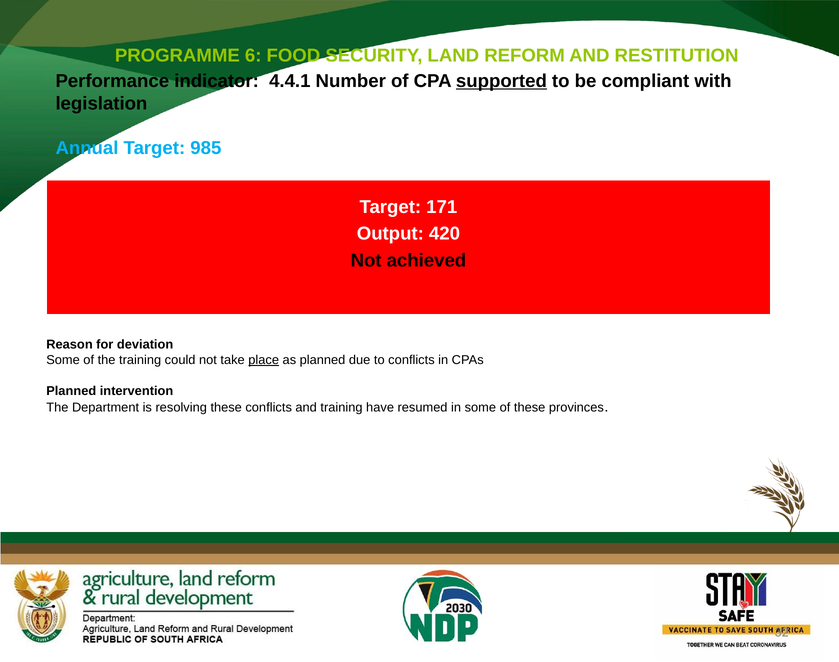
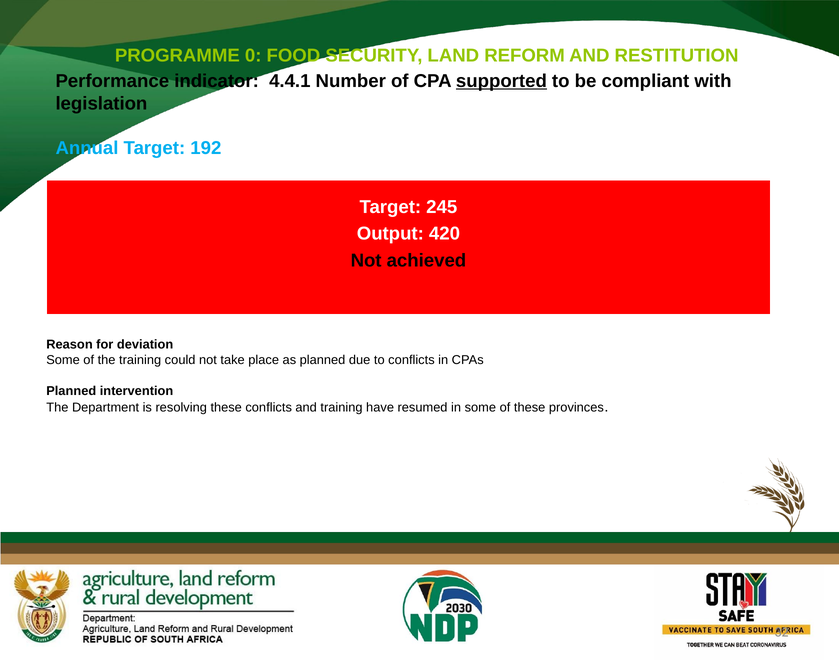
6: 6 -> 0 (253, 56)
985: 985 -> 192 (206, 148)
171: 171 -> 245 (442, 207)
place underline: present -> none (264, 360)
